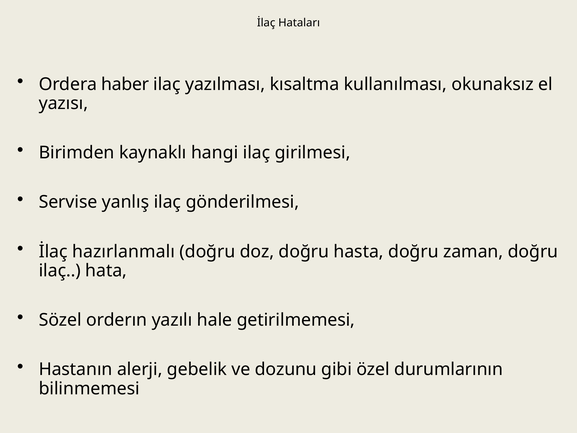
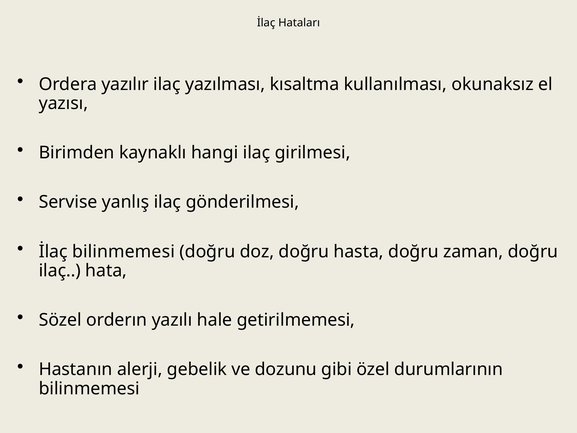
haber: haber -> yazılır (125, 84)
İlaç hazırlanmalı: hazırlanmalı -> bilinmemesi (123, 251)
